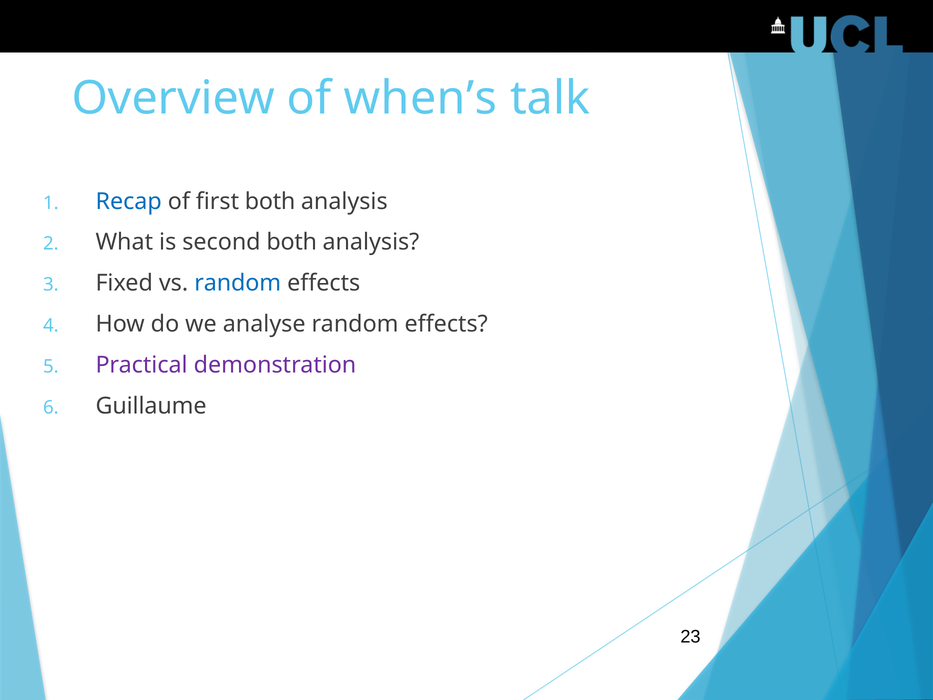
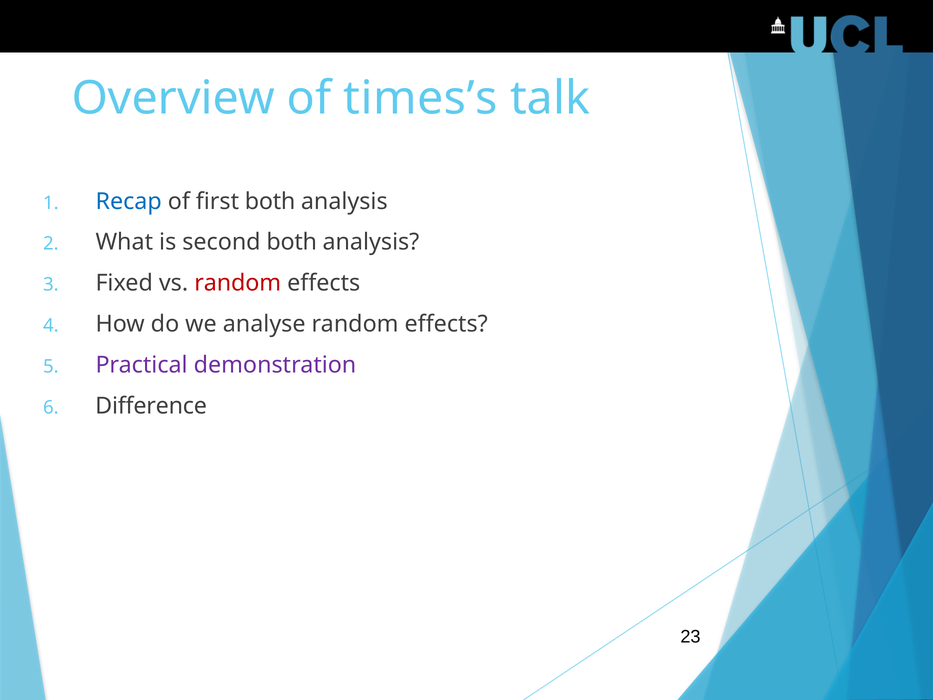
when’s: when’s -> times’s (420, 98)
random colour: blue -> red (238, 283)
Guillaume: Guillaume -> Difference (151, 406)
